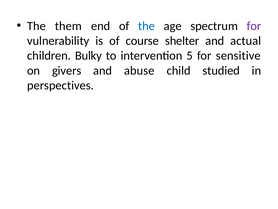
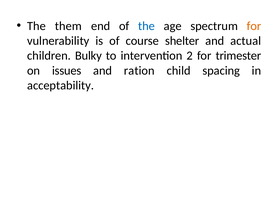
for colour: purple -> orange (254, 26)
5: 5 -> 2 (190, 56)
sensitive: sensitive -> trimester (238, 56)
givers: givers -> issues (67, 70)
abuse: abuse -> ration (139, 70)
studied: studied -> spacing (221, 70)
perspectives: perspectives -> acceptability (61, 85)
